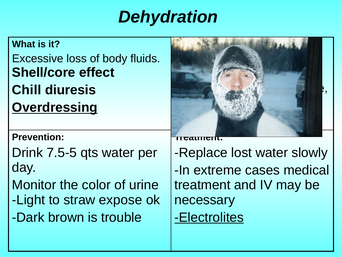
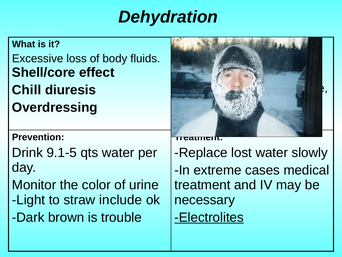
Overdressing underline: present -> none (55, 107)
7.5-5: 7.5-5 -> 9.1-5 (62, 152)
expose: expose -> include (121, 200)
